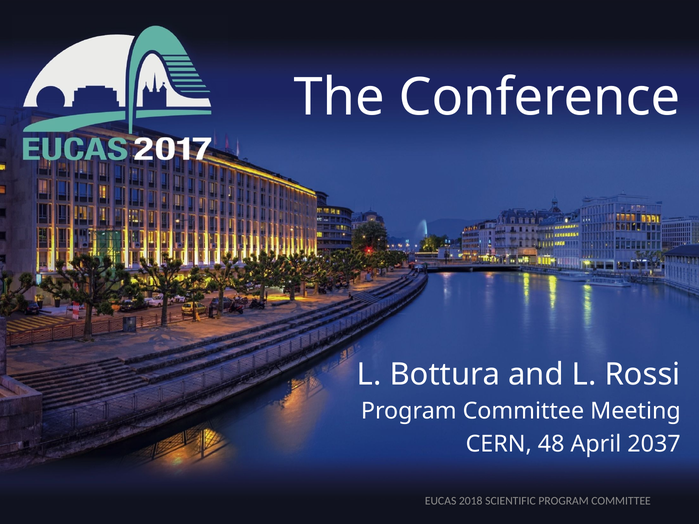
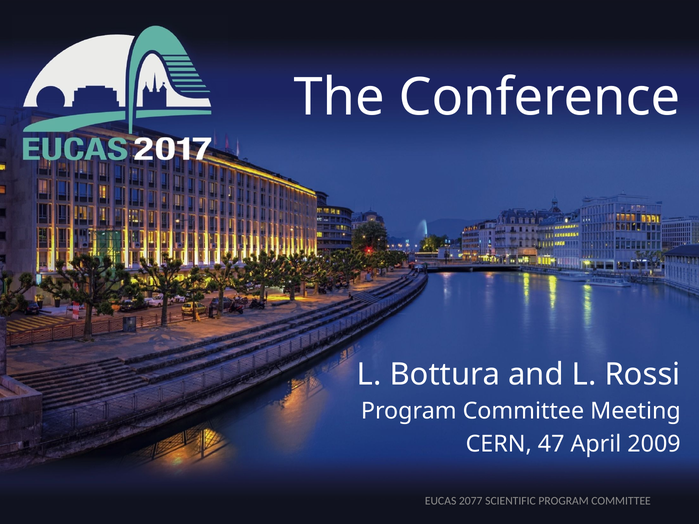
48: 48 -> 47 (551, 444)
2037: 2037 -> 2009 (654, 444)
2018: 2018 -> 2077 (471, 501)
